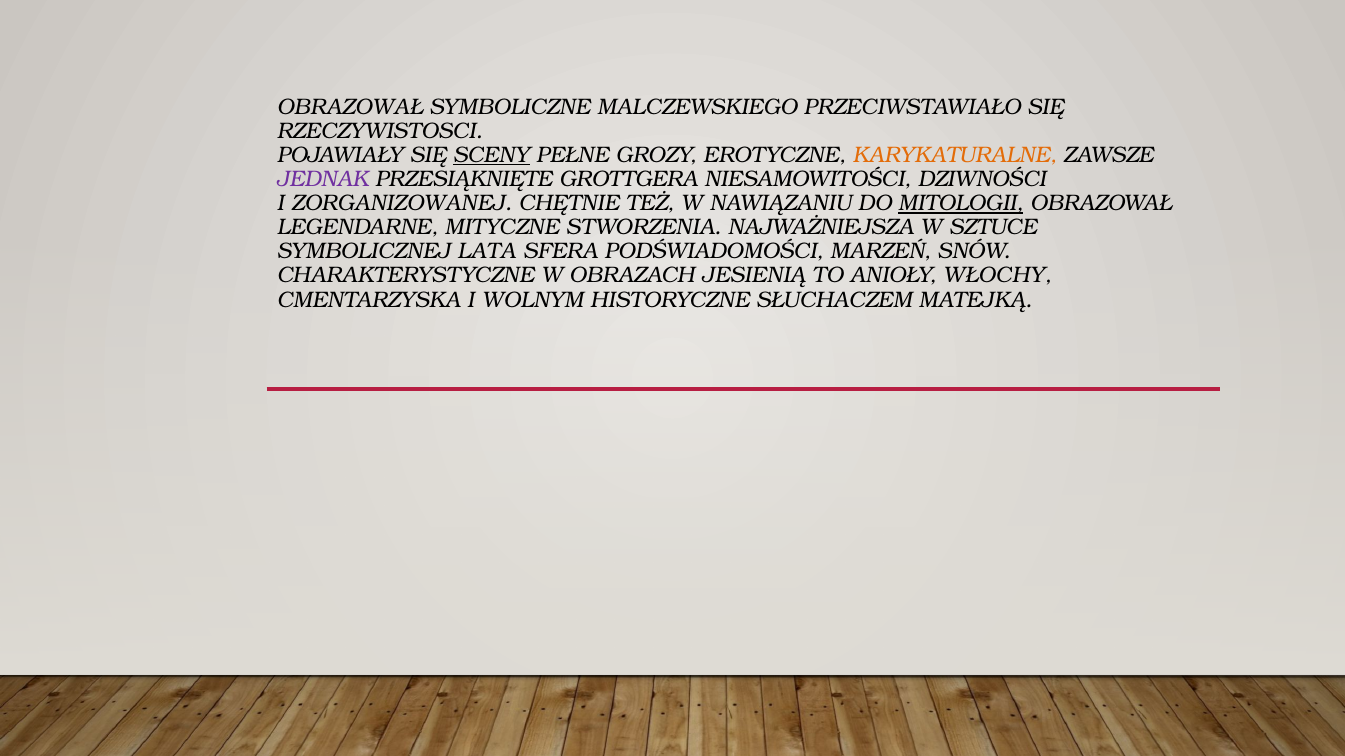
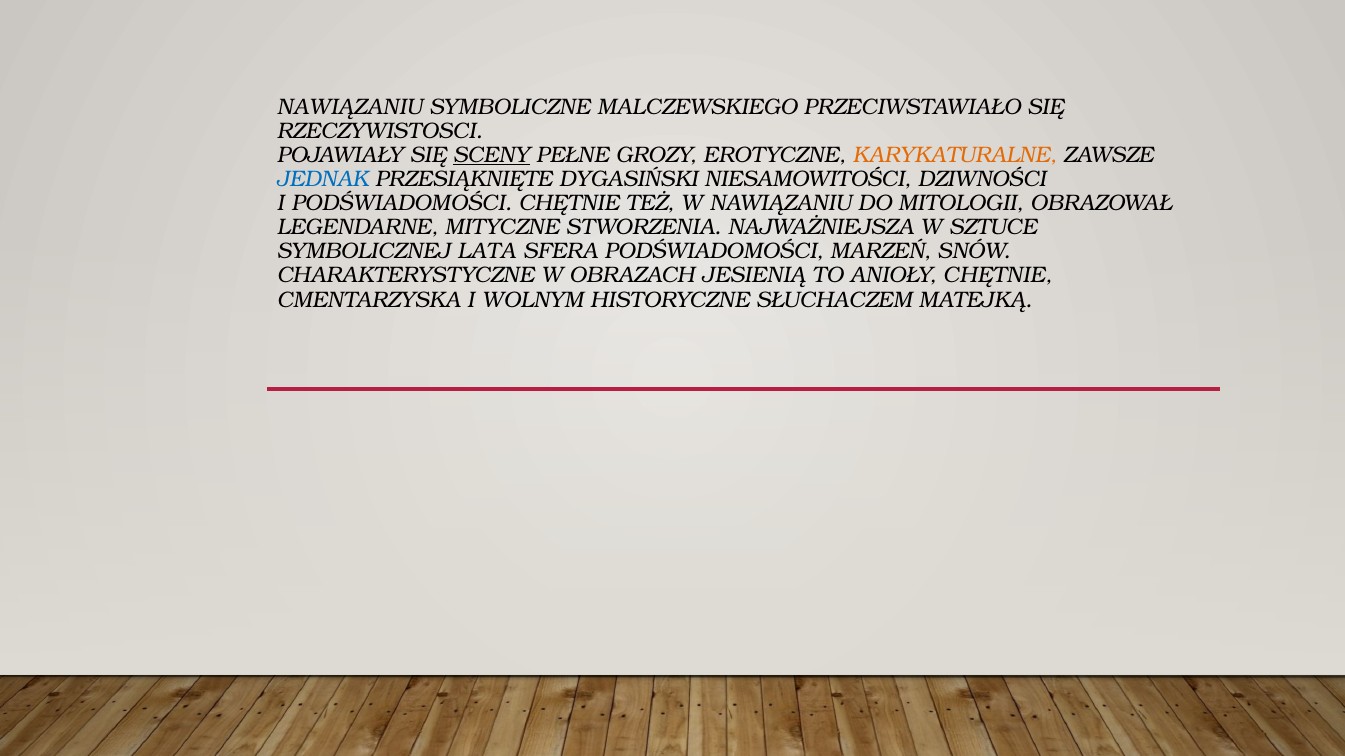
OBRAZOWAŁ: OBRAZOWAŁ -> NAWIĄZANIU (350, 107)
JEDNAK colour: purple -> blue (323, 179)
GROTTGERA: GROTTGERA -> DYGASIŃSKI (628, 179)
I ZORGANIZOWANEJ: ZORGANIZOWANEJ -> PODŚWIADOMOŚCI (402, 203)
MITOLOGII underline: present -> none (961, 203)
ANIOŁY WŁOCHY: WŁOCHY -> CHĘTNIE (997, 276)
